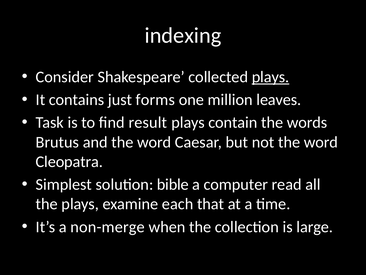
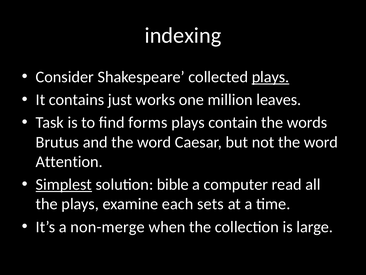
forms: forms -> works (155, 100)
result: result -> forms (148, 122)
Cleopatra: Cleopatra -> Attention (69, 161)
Simplest underline: none -> present (64, 184)
that: that -> sets (210, 204)
